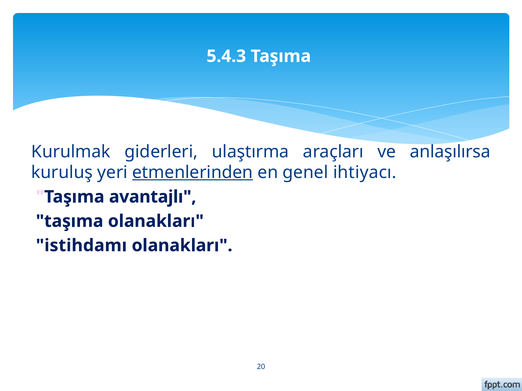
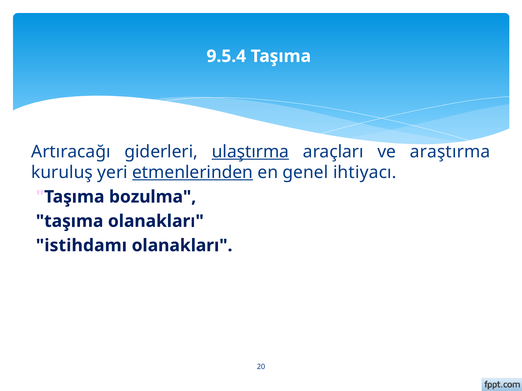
5.4.3: 5.4.3 -> 9.5.4 (226, 56)
Kurulmak: Kurulmak -> Artıracağı (71, 152)
ulaştırma underline: none -> present (250, 152)
anlaşılırsa: anlaşılırsa -> araştırma (450, 152)
avantajlı: avantajlı -> bozulma (153, 197)
